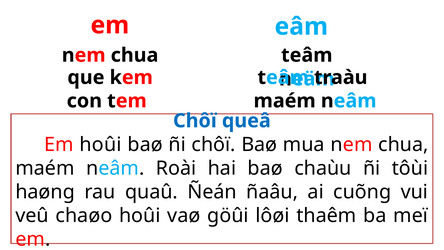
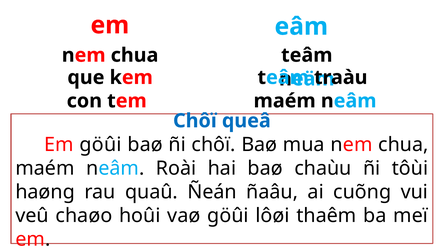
Em hoûi: hoûi -> göûi (101, 144)
